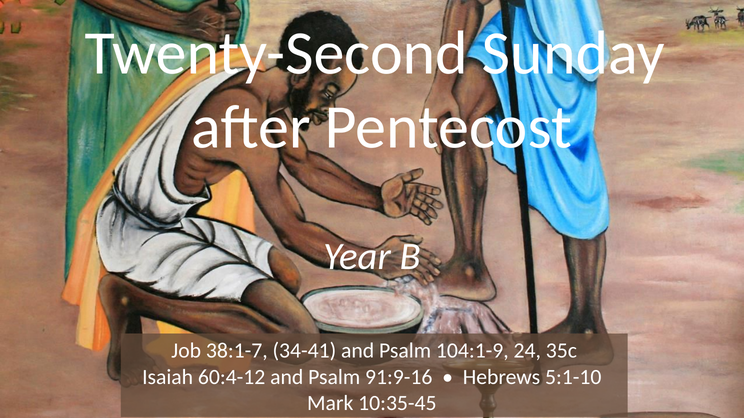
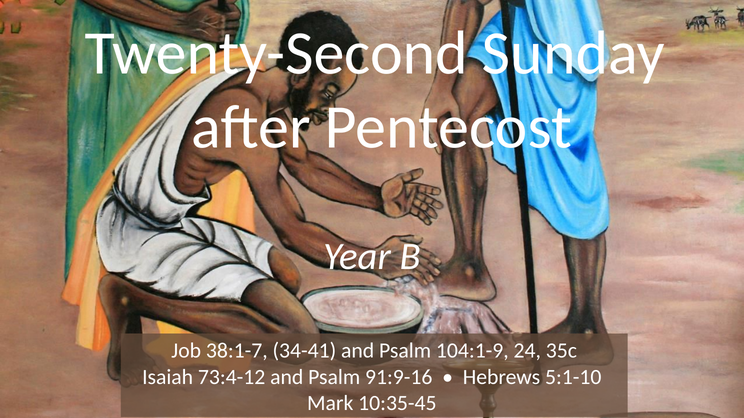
60:4-12: 60:4-12 -> 73:4-12 (232, 377)
